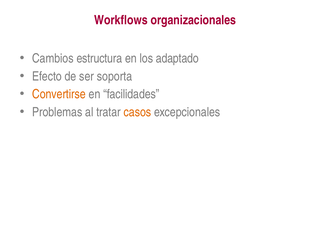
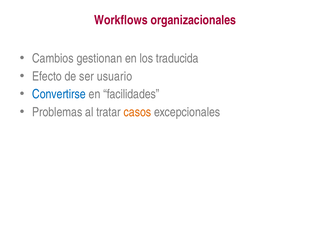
estructura: estructura -> gestionan (99, 58)
adaptado: adaptado -> traducida (177, 58)
soporta: soporta -> usuario (114, 76)
Convertirse colour: orange -> blue (59, 94)
